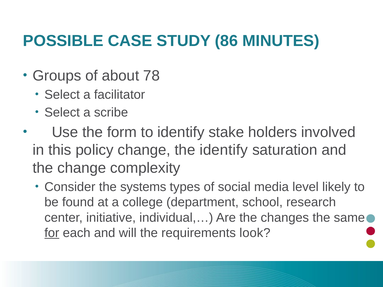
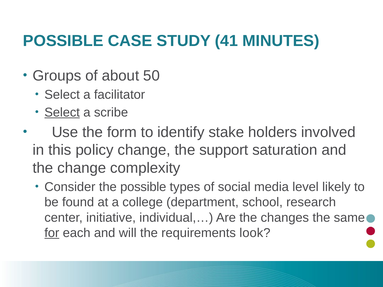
86: 86 -> 41 (226, 41)
78: 78 -> 50 (152, 76)
Select underline: none -> present (62, 113)
the identify: identify -> support (224, 150)
the systems: systems -> possible (143, 187)
